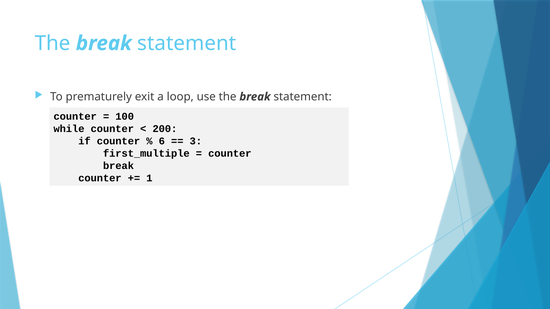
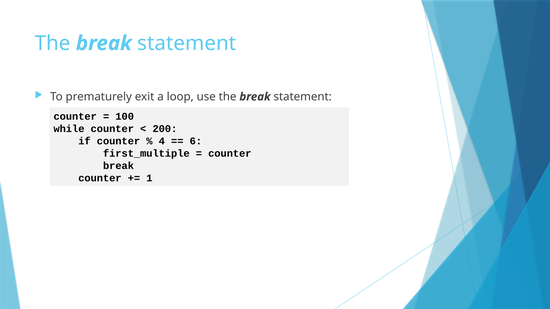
6: 6 -> 4 (162, 141)
3: 3 -> 6 (196, 141)
